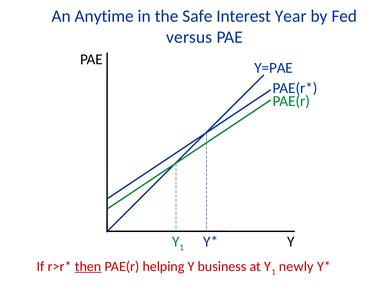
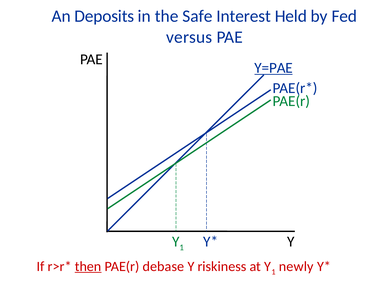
Anytime: Anytime -> Deposits (104, 16)
Year: Year -> Held (291, 16)
Y=PAE underline: none -> present (274, 68)
helping: helping -> debase (163, 267)
business: business -> riskiness (222, 267)
